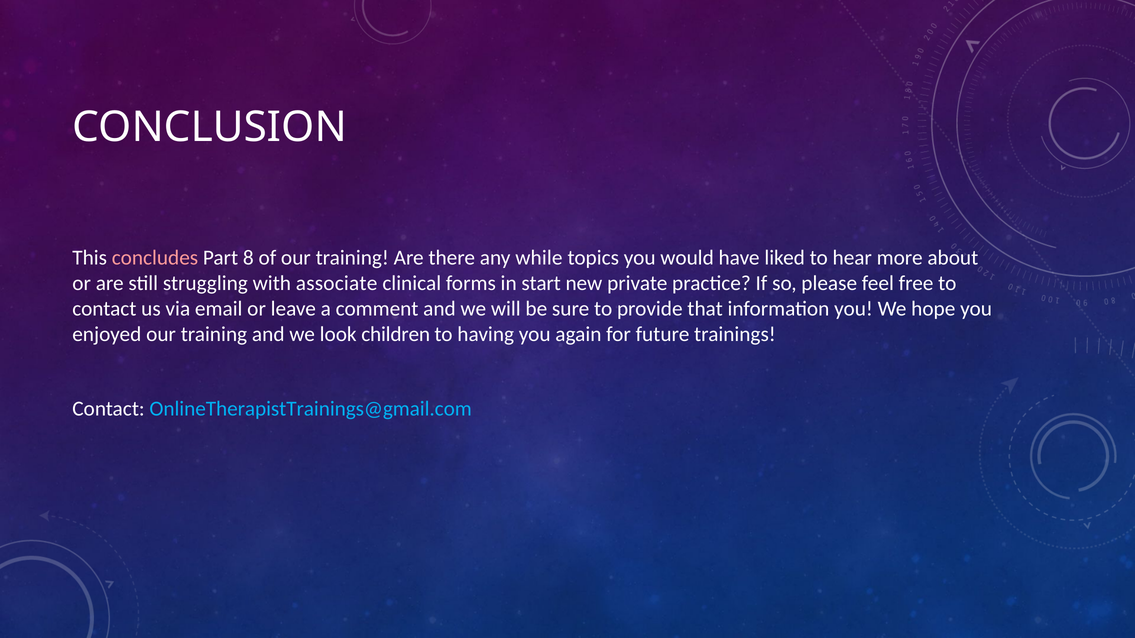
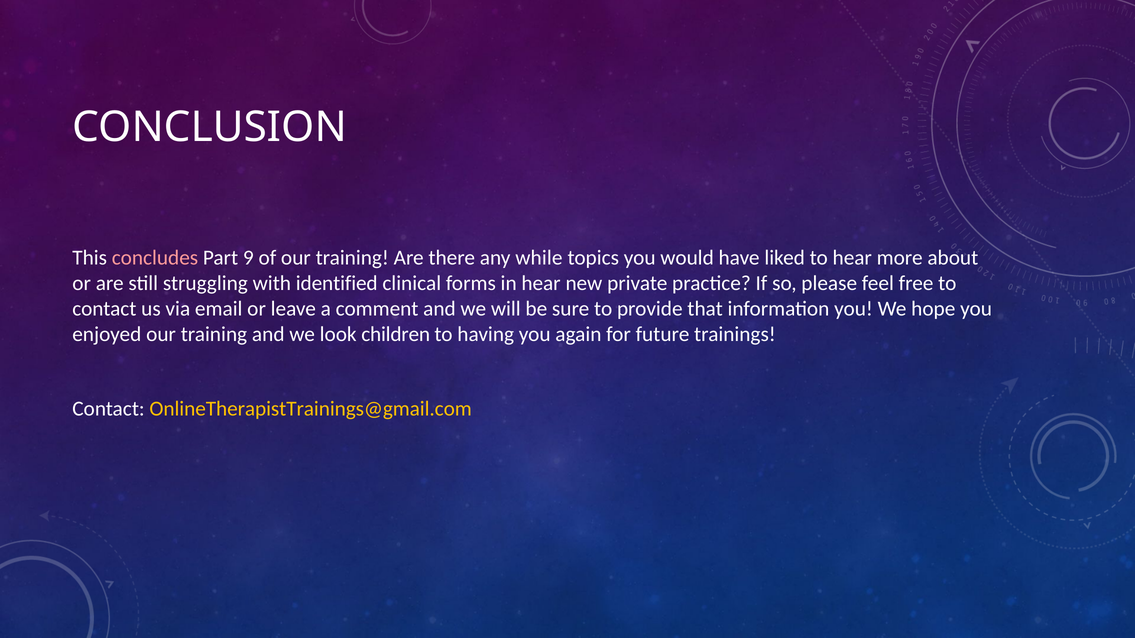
8: 8 -> 9 (248, 258)
associate: associate -> identified (337, 283)
in start: start -> hear (541, 283)
OnlineTherapistTrainings@gmail.com colour: light blue -> yellow (311, 409)
